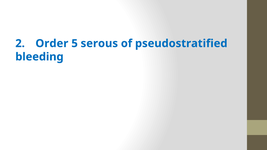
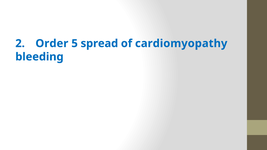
serous: serous -> spread (99, 43)
pseudostratified: pseudostratified -> cardiomyopathy (181, 43)
